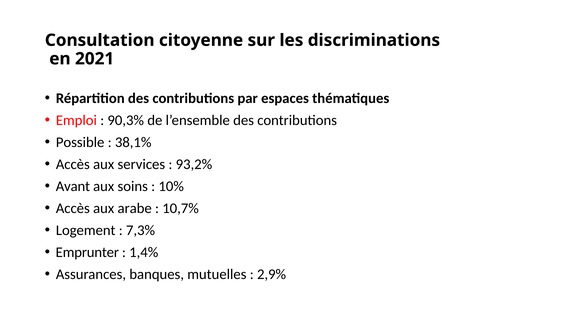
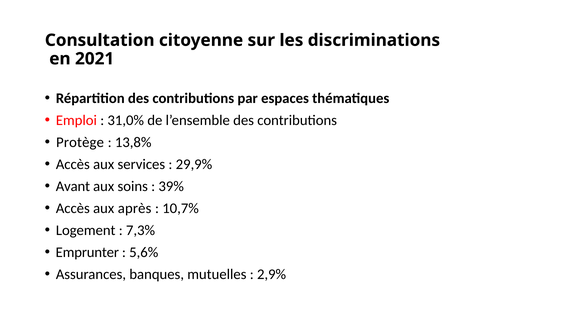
90,3%: 90,3% -> 31,0% (126, 120)
Possible: Possible -> Protège (80, 142)
38,1%: 38,1% -> 13,8% (133, 142)
93,2%: 93,2% -> 29,9% (194, 164)
10%: 10% -> 39% (171, 186)
arabe: arabe -> après (135, 208)
1,4%: 1,4% -> 5,6% (144, 252)
